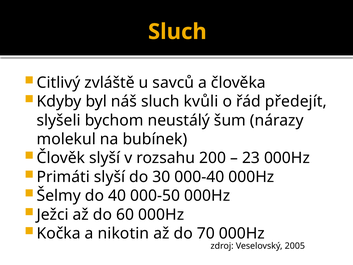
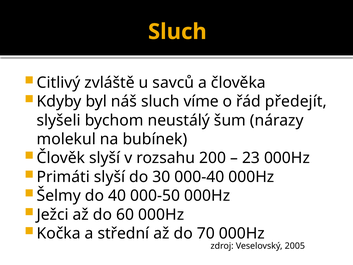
kvůli: kvůli -> víme (201, 101)
nikotin: nikotin -> střední (123, 233)
